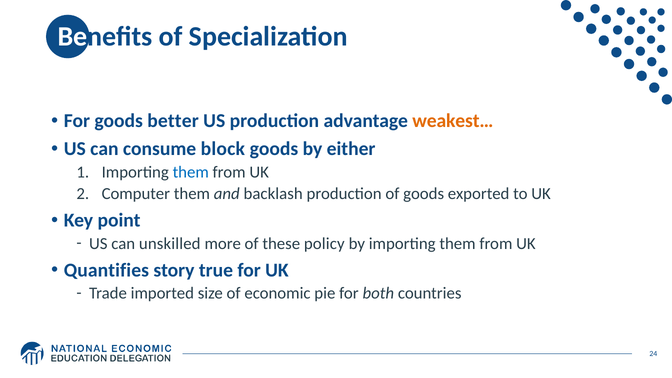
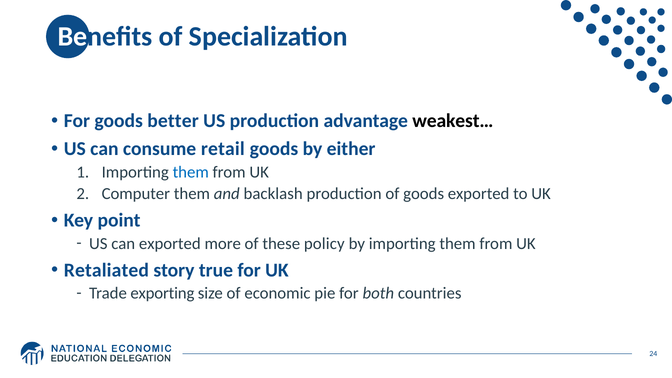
weakest… colour: orange -> black (453, 121)
block: block -> retail (223, 149)
can unskilled: unskilled -> exported (170, 244)
Quantifies: Quantifies -> Retaliated (106, 270)
imported: imported -> exporting (162, 293)
